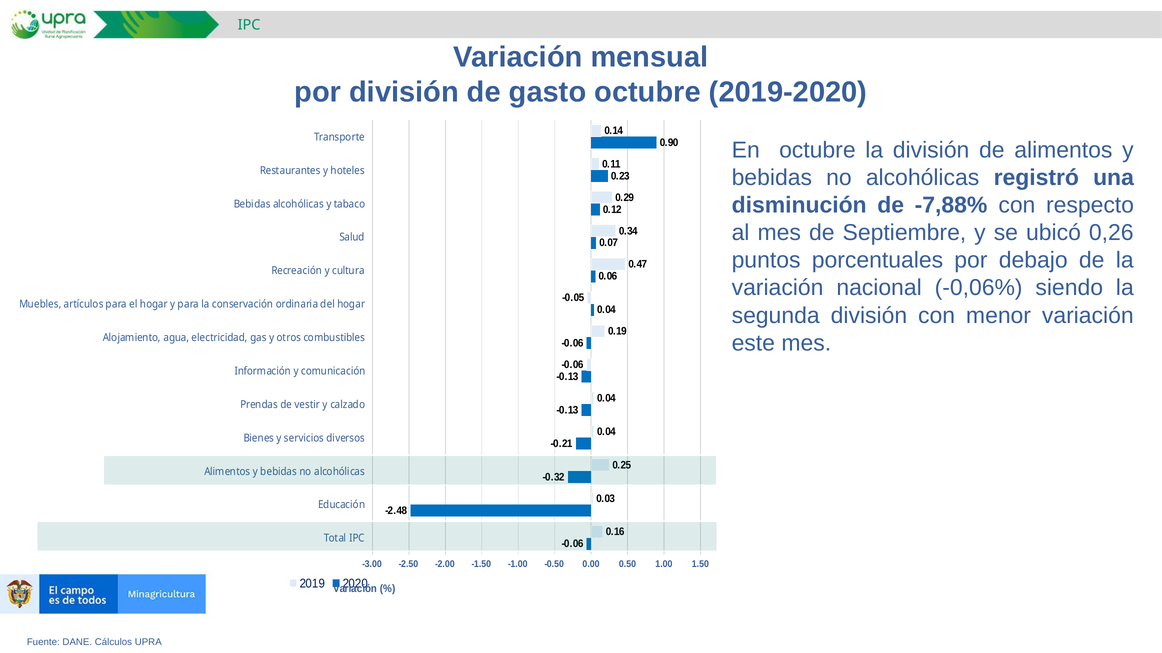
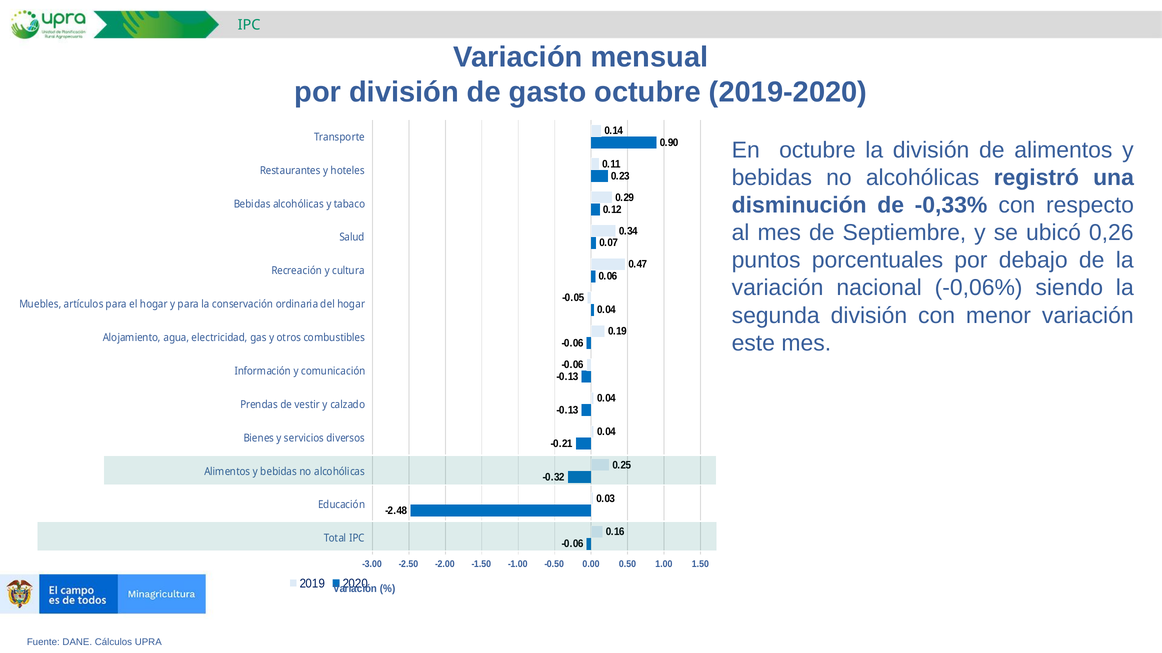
-7,88%: -7,88% -> -0,33% (951, 205)
